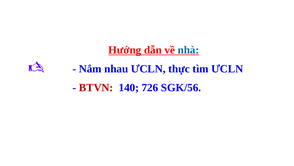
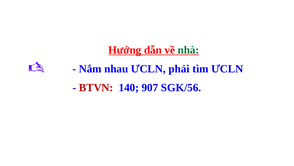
nhà colour: blue -> green (188, 50)
thực: thực -> phải (179, 69)
726: 726 -> 907 (150, 87)
